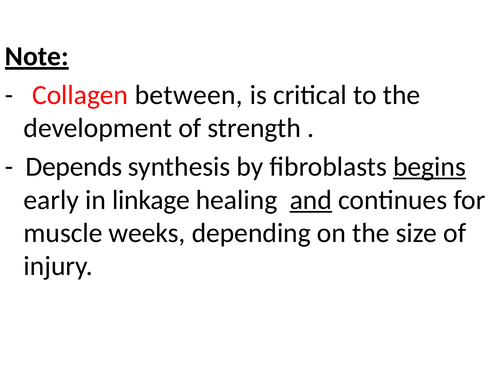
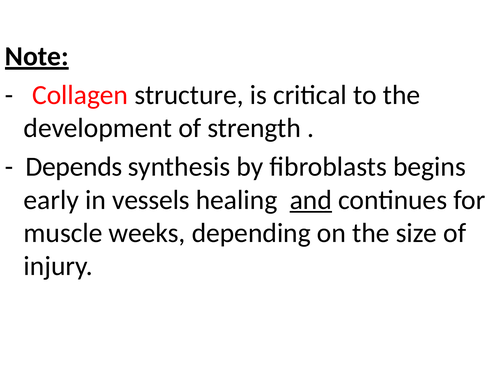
between: between -> structure (189, 95)
begins underline: present -> none (429, 167)
linkage: linkage -> vessels (151, 200)
